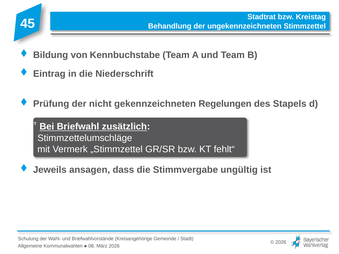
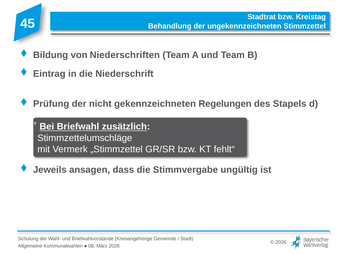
Kennbuchstabe: Kennbuchstabe -> Niederschriften (125, 55)
